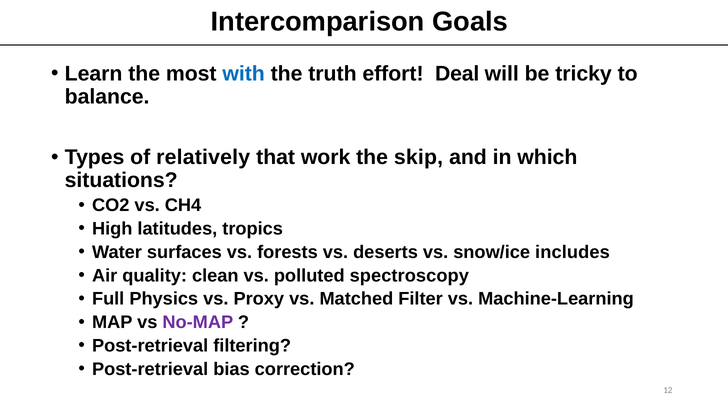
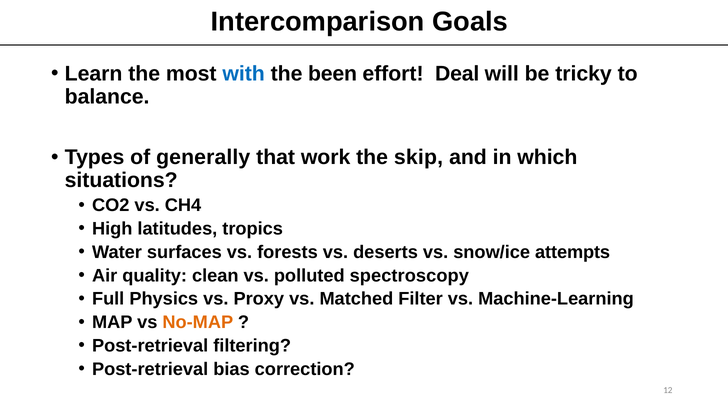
truth: truth -> been (333, 74)
relatively: relatively -> generally (203, 158)
includes: includes -> attempts (573, 252)
No-MAP colour: purple -> orange (198, 323)
